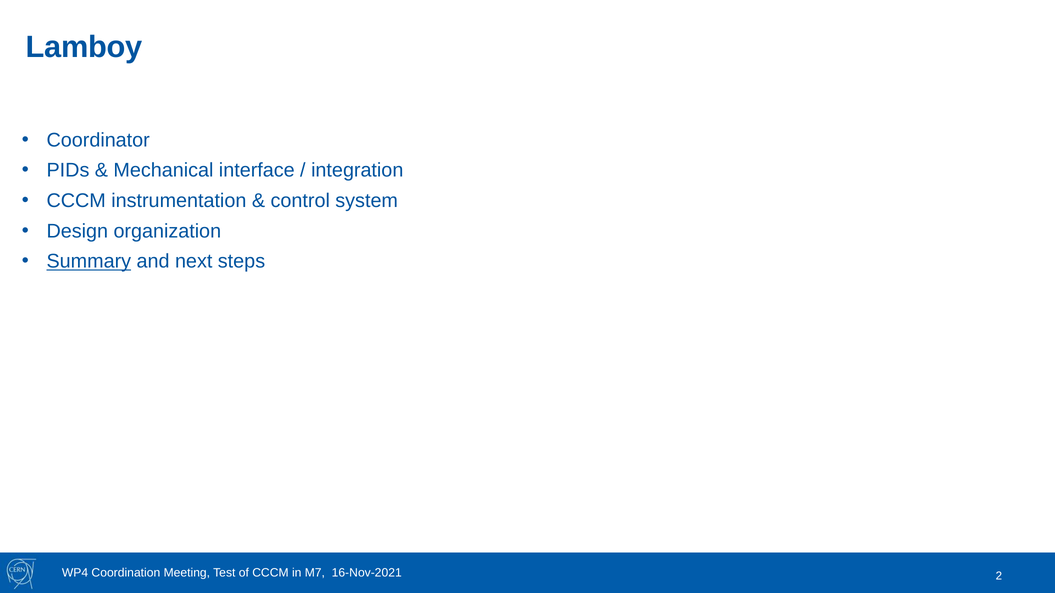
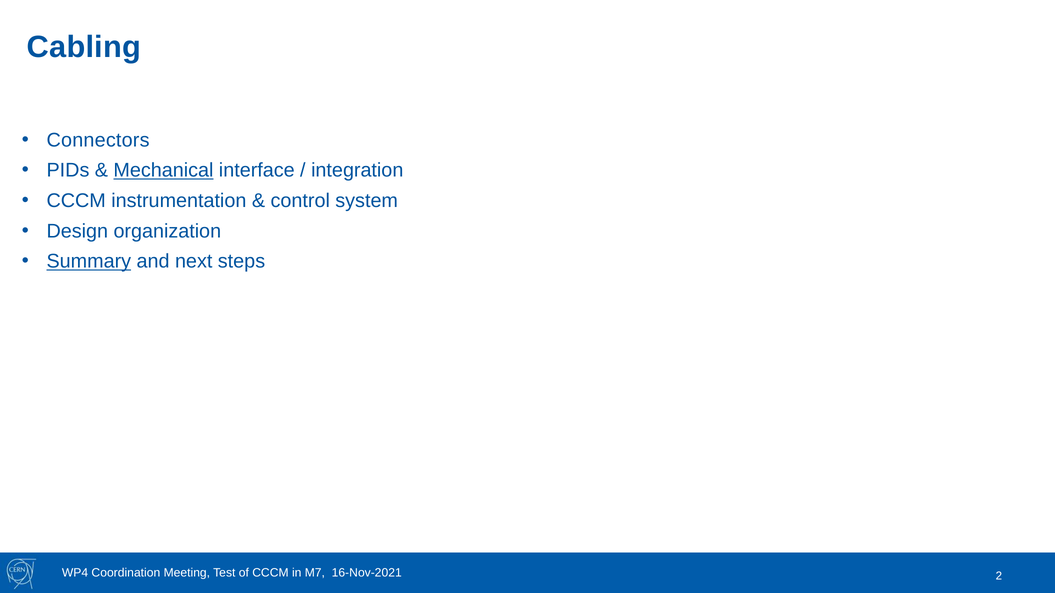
Lamboy: Lamboy -> Cabling (84, 47)
Coordinator: Coordinator -> Connectors (98, 140)
Mechanical underline: none -> present (163, 171)
